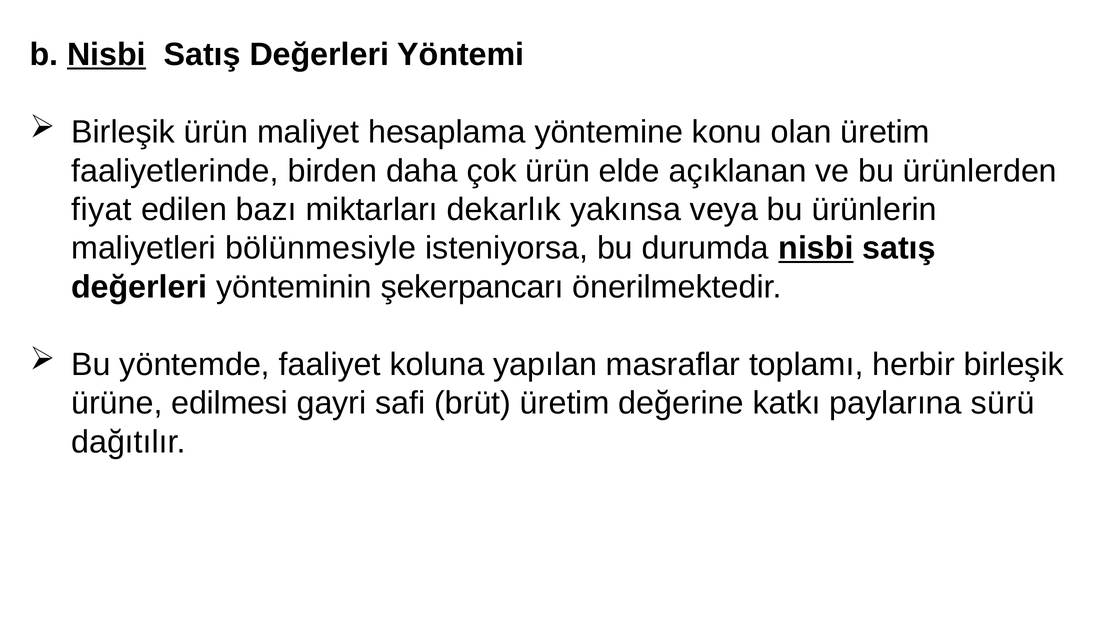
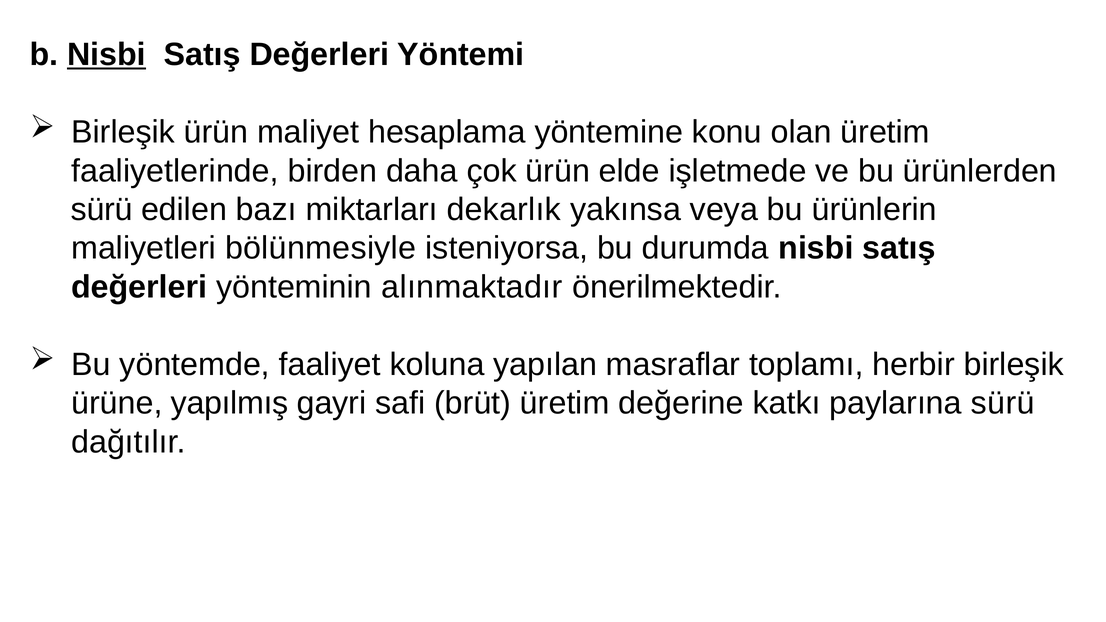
açıklanan: açıklanan -> işletmede (738, 171)
fiyat: fiyat -> sürü (102, 210)
nisbi underline: present -> none (816, 248)
şekerpancarı: şekerpancarı -> alınmaktadır (472, 287)
edilmesi: edilmesi -> yapılmış (230, 403)
